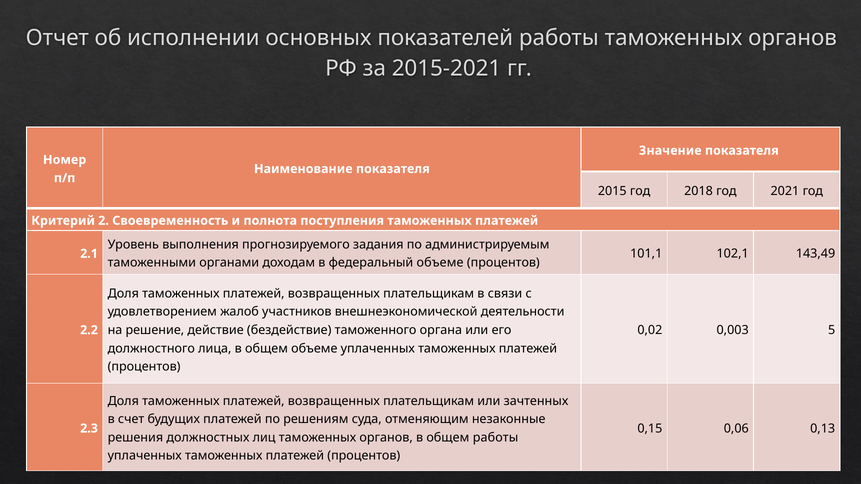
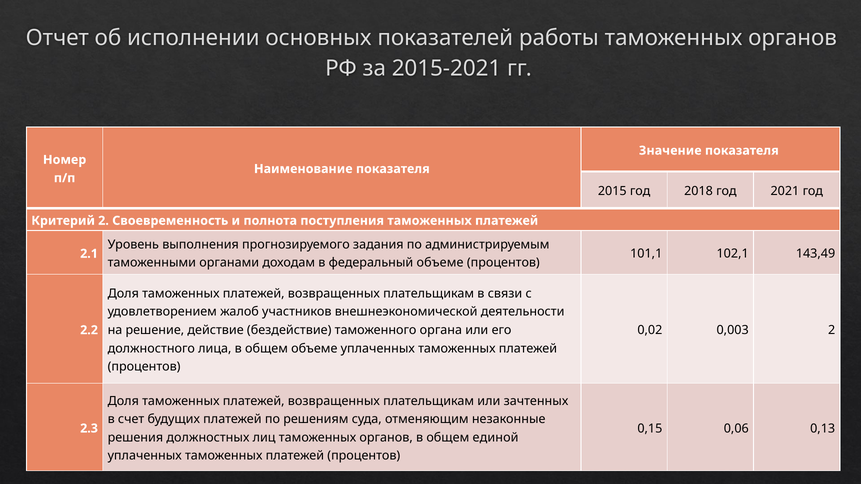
0,003 5: 5 -> 2 (832, 330)
общем работы: работы -> единой (496, 438)
